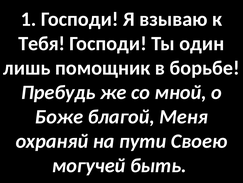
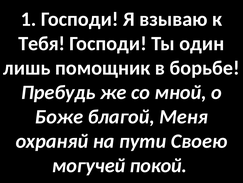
быть: быть -> покой (158, 165)
